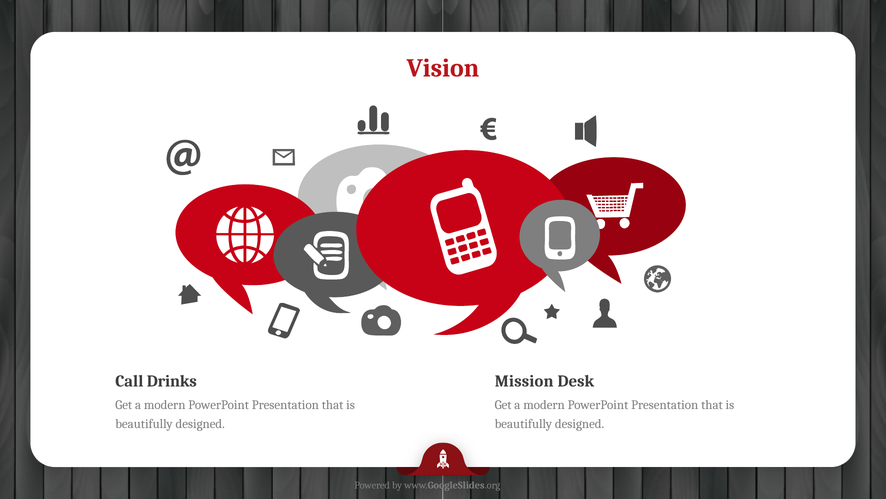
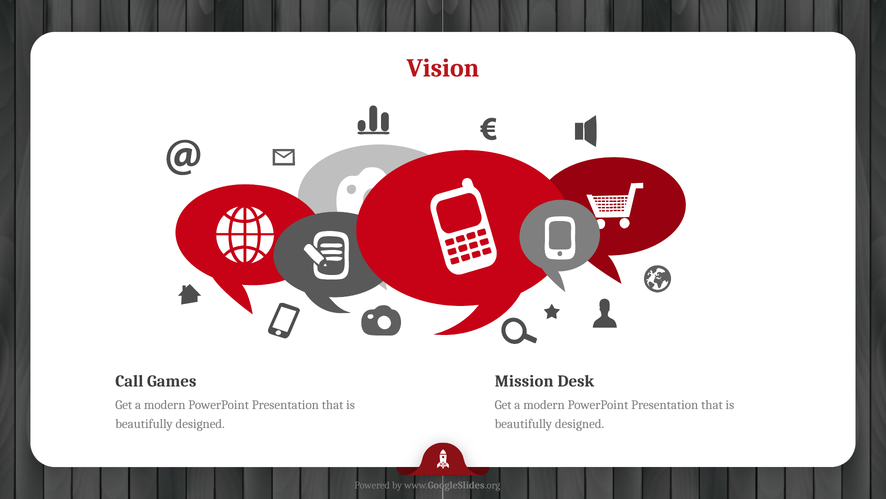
Drinks: Drinks -> Games (172, 381)
